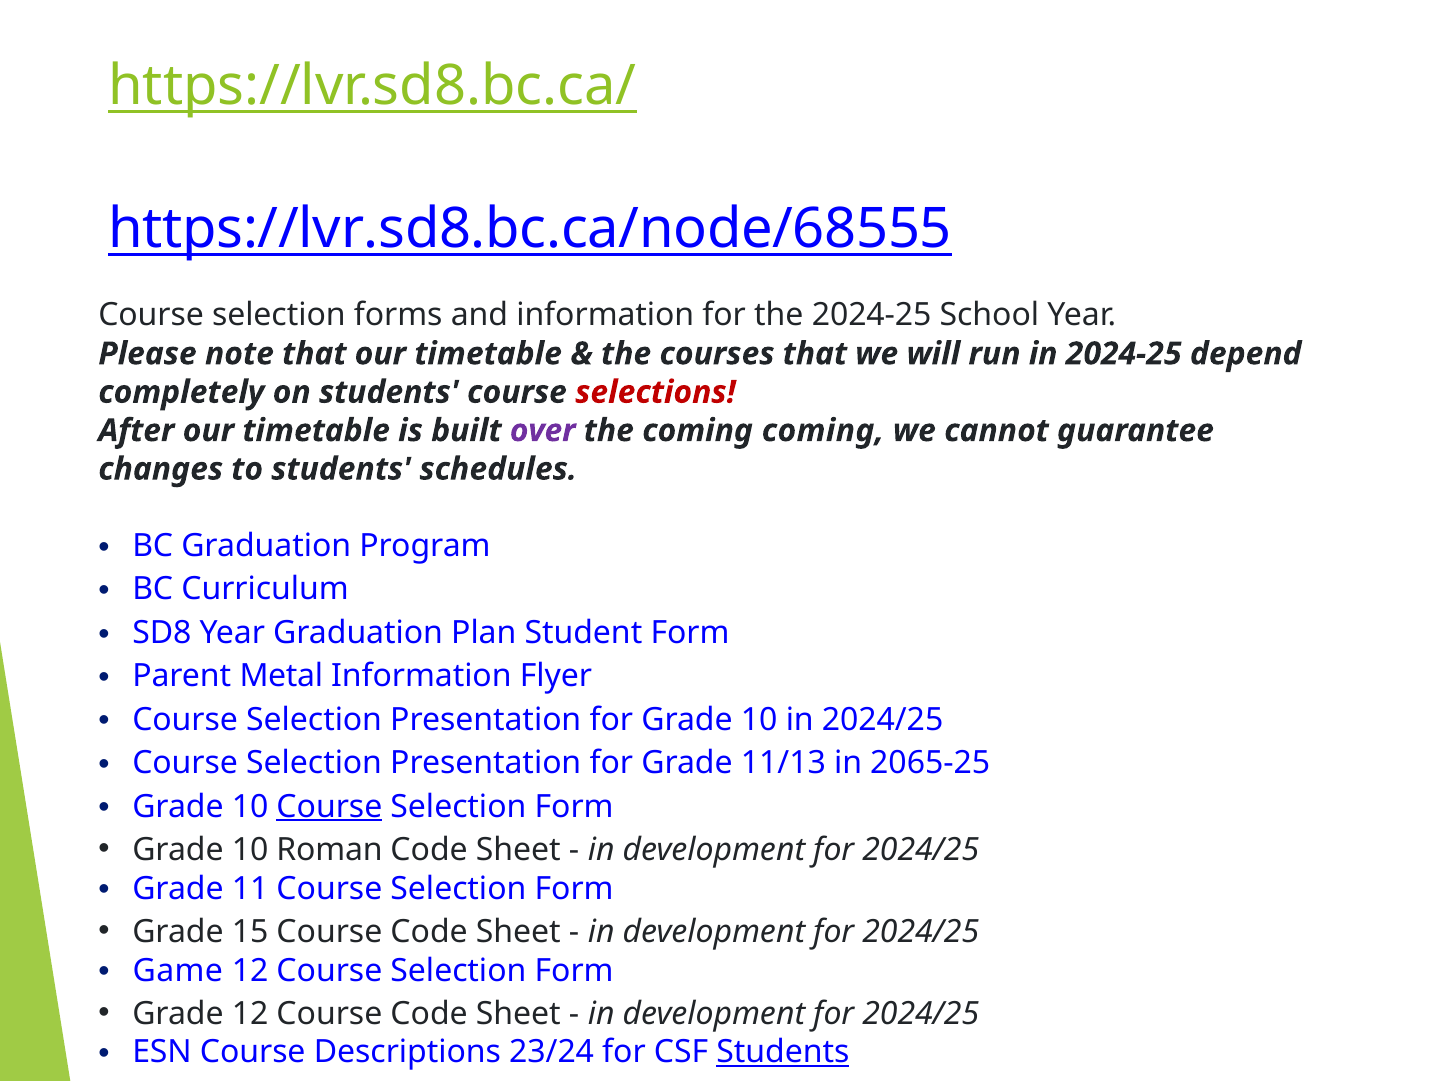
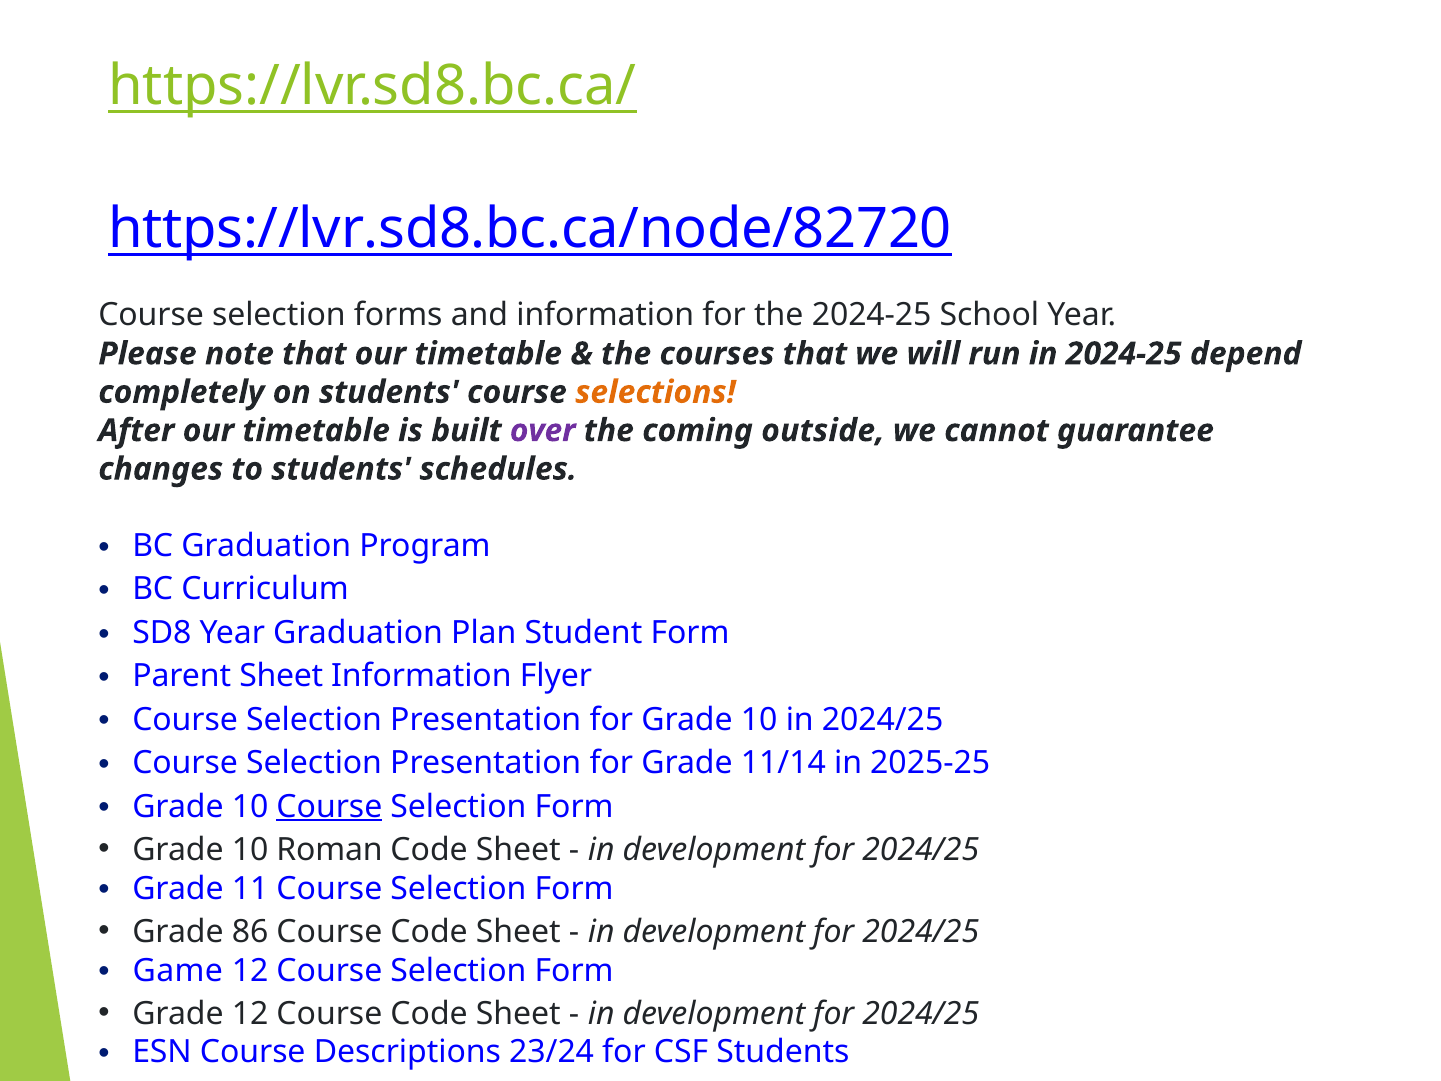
https://lvr.sd8.bc.ca/node/68555: https://lvr.sd8.bc.ca/node/68555 -> https://lvr.sd8.bc.ca/node/82720 (530, 229)
selections colour: red -> orange (655, 392)
coming coming: coming -> outside (823, 431)
Parent Metal: Metal -> Sheet (281, 676)
11/13: 11/13 -> 11/14 (783, 763)
2065-25: 2065-25 -> 2025-25 (930, 763)
15: 15 -> 86 (250, 932)
Students underline: present -> none (783, 1052)
